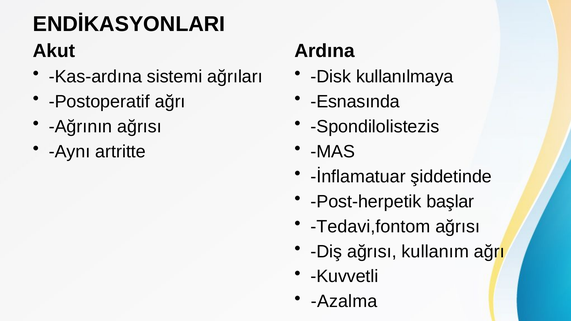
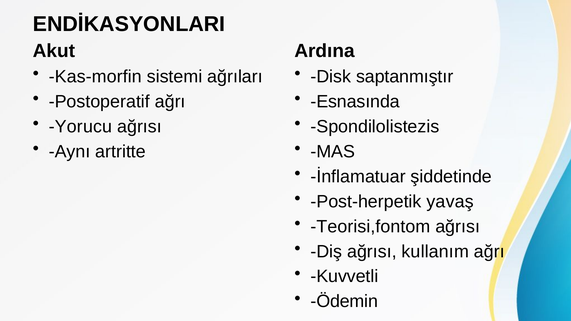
Kas-ardına: Kas-ardına -> Kas-morfin (95, 77)
kullanılmaya: kullanılmaya -> saptanmıştır (405, 77)
Ağrının: Ağrının -> Yorucu (80, 127)
başlar: başlar -> yavaş (450, 202)
Tedavi,fontom: Tedavi,fontom -> Teorisi,fontom (370, 227)
Azalma: Azalma -> Ödemin (344, 302)
